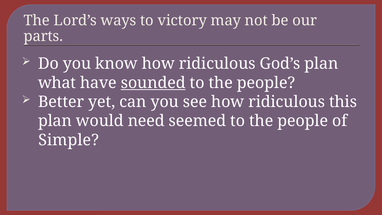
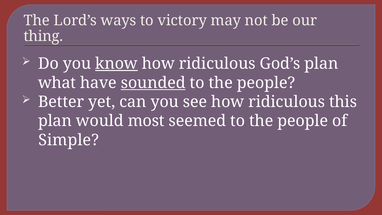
parts: parts -> thing (43, 36)
know underline: none -> present (116, 64)
need: need -> most (146, 121)
